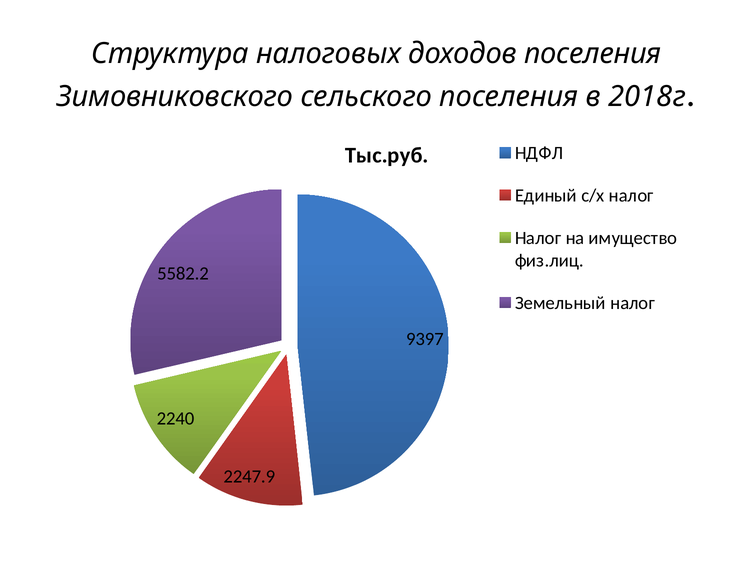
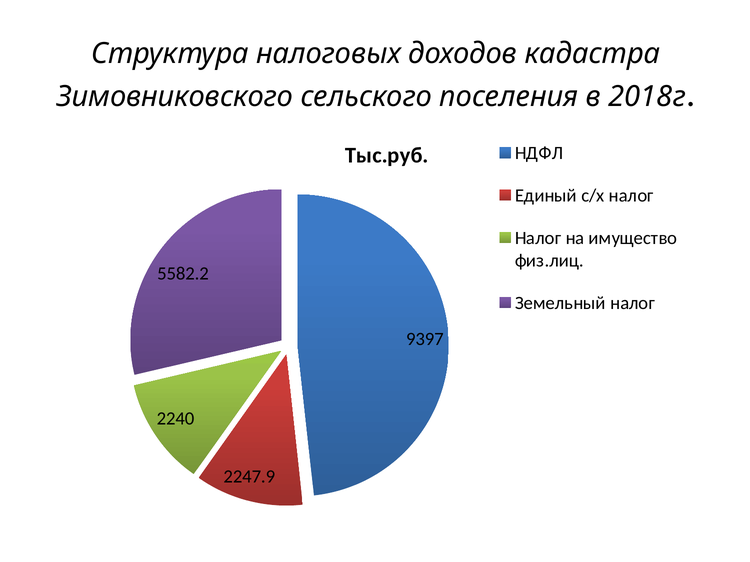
доходов поселения: поселения -> кадастра (593, 54)
